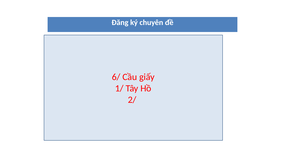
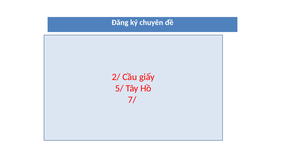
6/: 6/ -> 2/ (116, 77)
1/: 1/ -> 5/ (119, 89)
2/: 2/ -> 7/ (132, 100)
